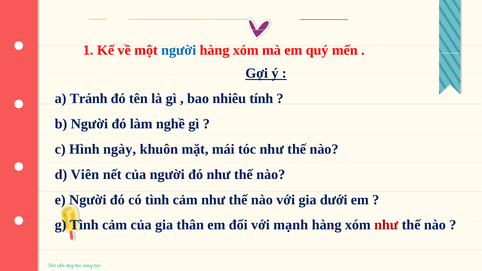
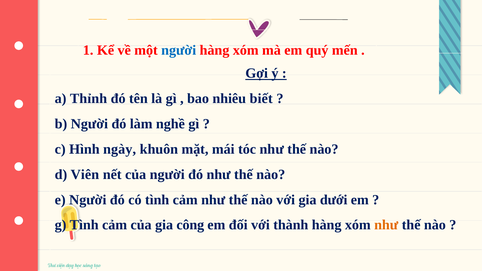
Tránh: Tránh -> Thỉnh (89, 99)
tính: tính -> biết (261, 99)
thân: thân -> công (190, 225)
mạnh: mạnh -> thành (291, 225)
như colour: red -> orange (386, 225)
